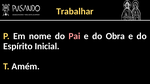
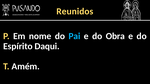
Trabalhar: Trabalhar -> Reunidos (75, 11)
Pai colour: pink -> light blue (74, 36)
Inicial: Inicial -> Daqui (47, 46)
